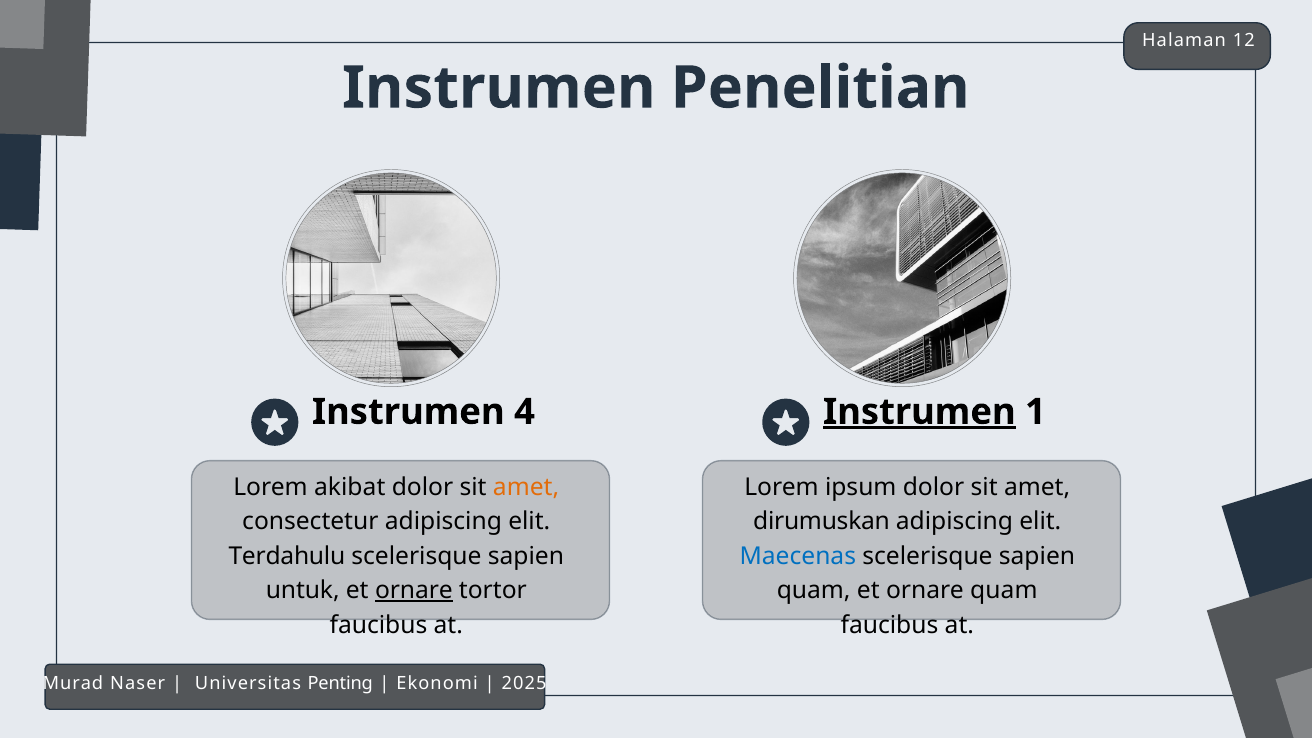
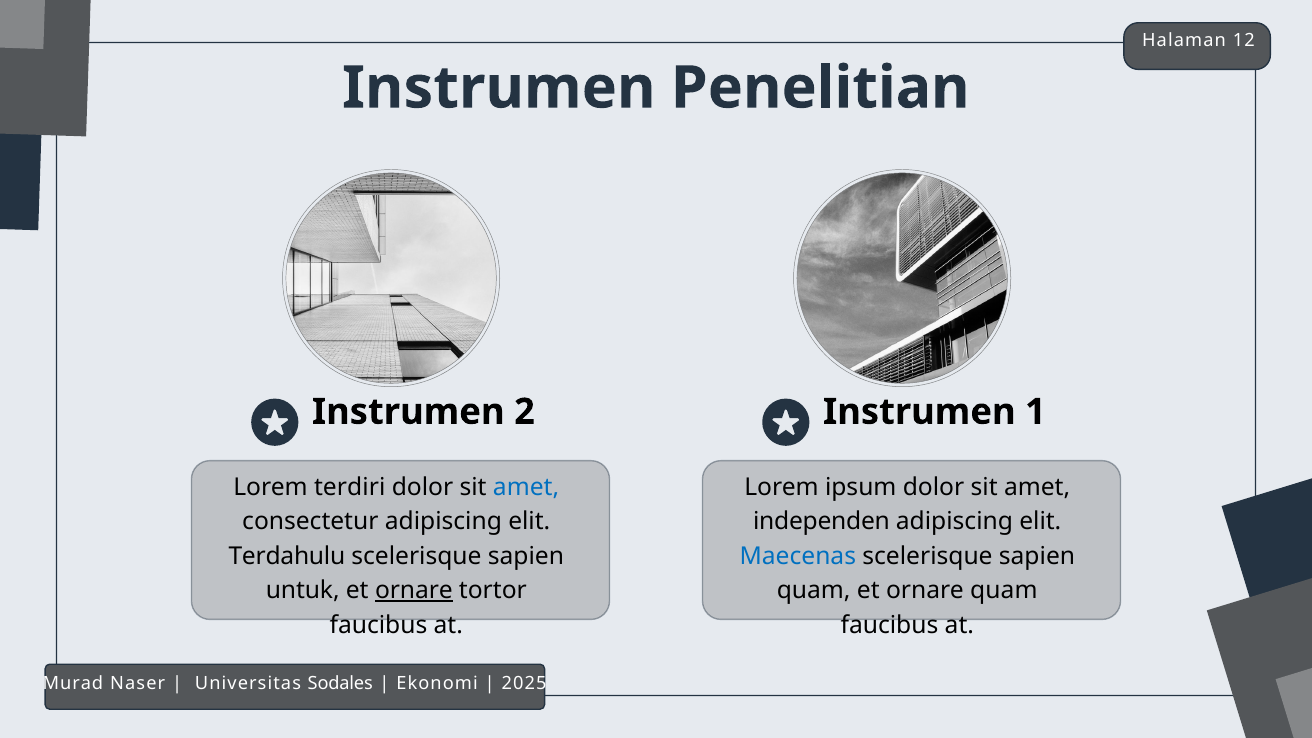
4: 4 -> 2 (524, 412)
Instrumen underline: present -> none (919, 412)
akibat: akibat -> terdiri (350, 487)
amet colour: orange -> blue (526, 487)
dirumuskan: dirumuskan -> independen (822, 522)
Penting: Penting -> Sodales (340, 683)
